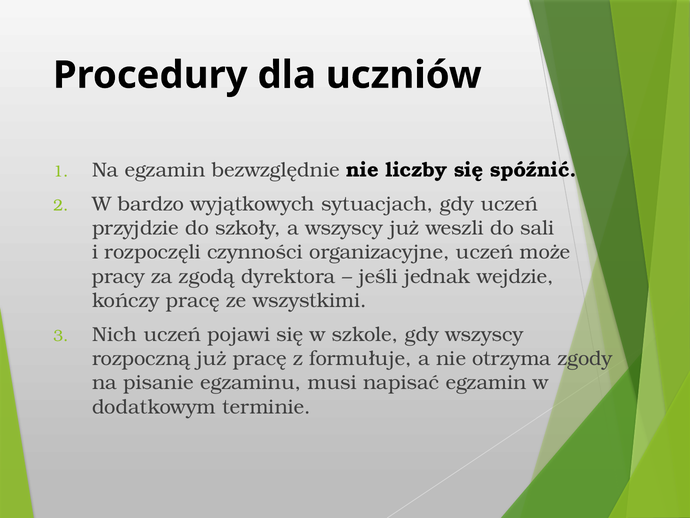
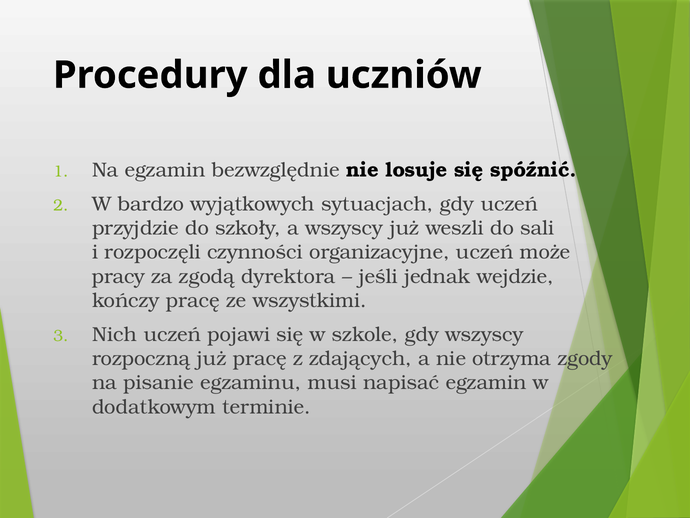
liczby: liczby -> losuje (416, 170)
formułuje: formułuje -> zdających (360, 358)
